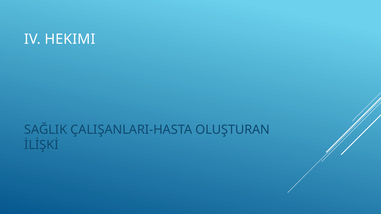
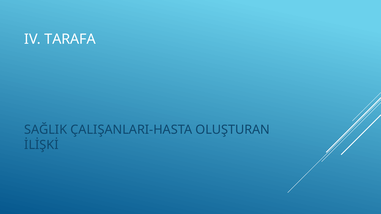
HEKIMI: HEKIMI -> TARAFA (70, 39)
